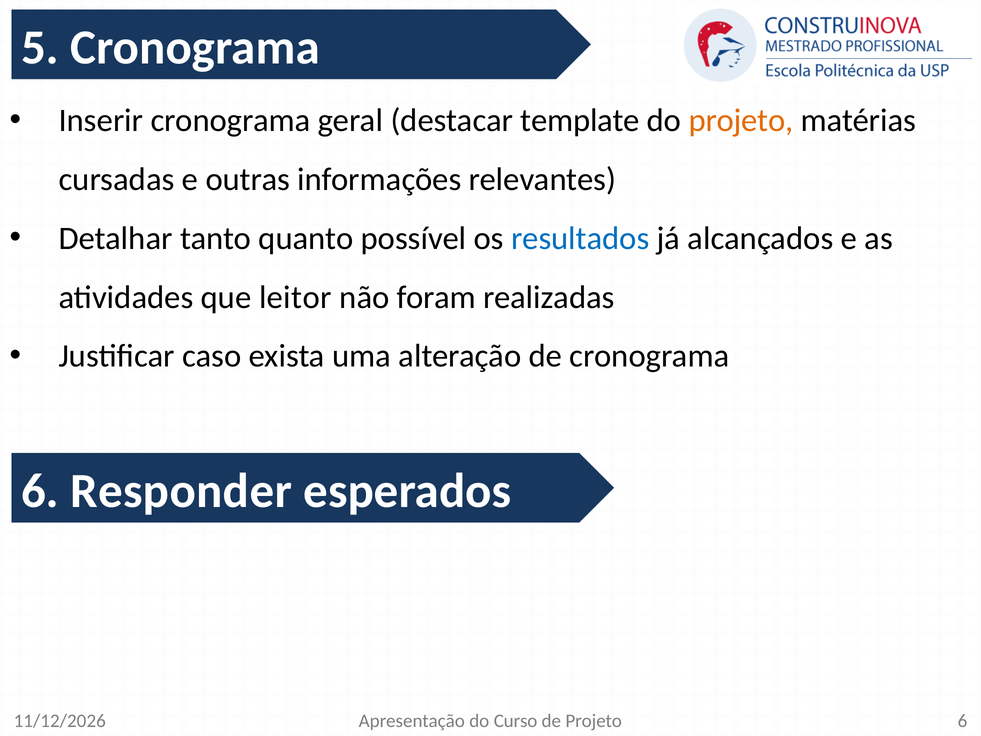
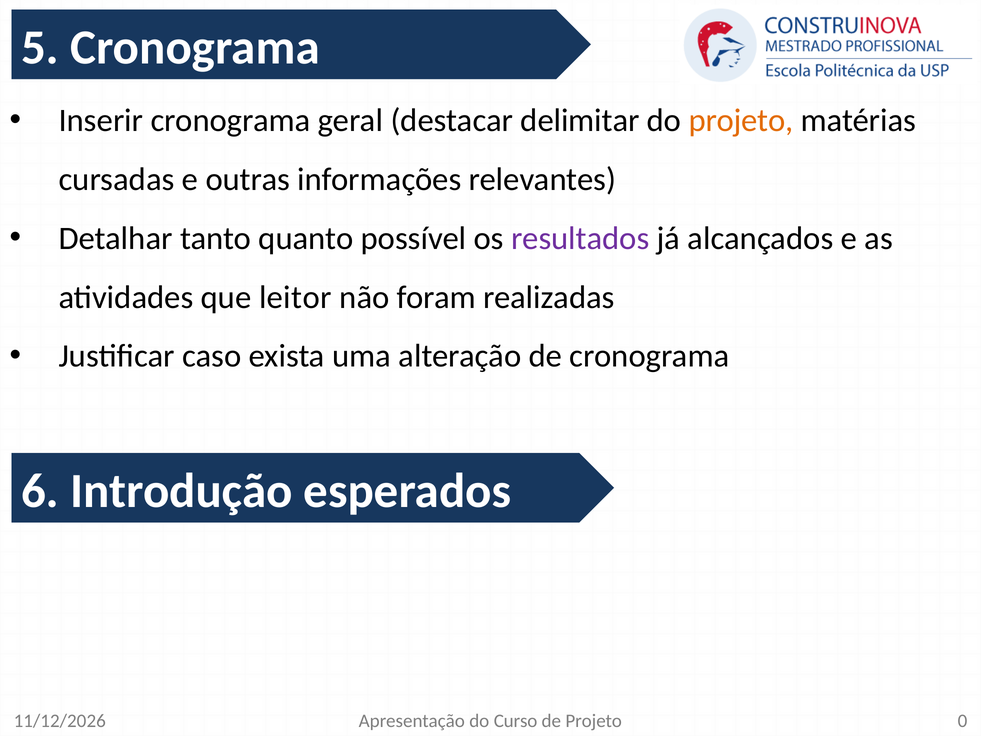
template: template -> delimitar (580, 121)
resultados colour: blue -> purple (580, 238)
Responder: Responder -> Introdução (181, 491)
Projeto 6: 6 -> 0 (963, 721)
